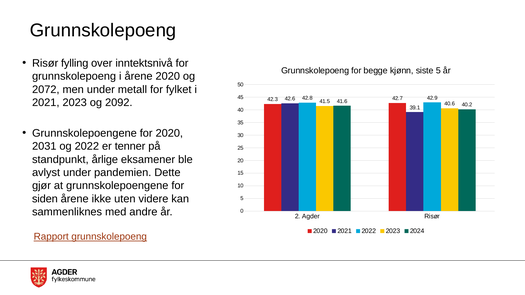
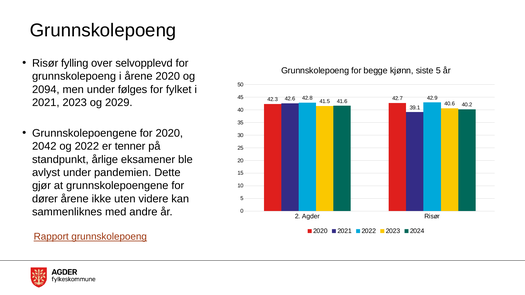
inntektsnivå: inntektsnivå -> selvopplevd (144, 63)
2072: 2072 -> 2094 (46, 90)
metall: metall -> følges (133, 90)
2092: 2092 -> 2029 (119, 103)
2031: 2031 -> 2042 (44, 146)
siden: siden -> dører (45, 199)
